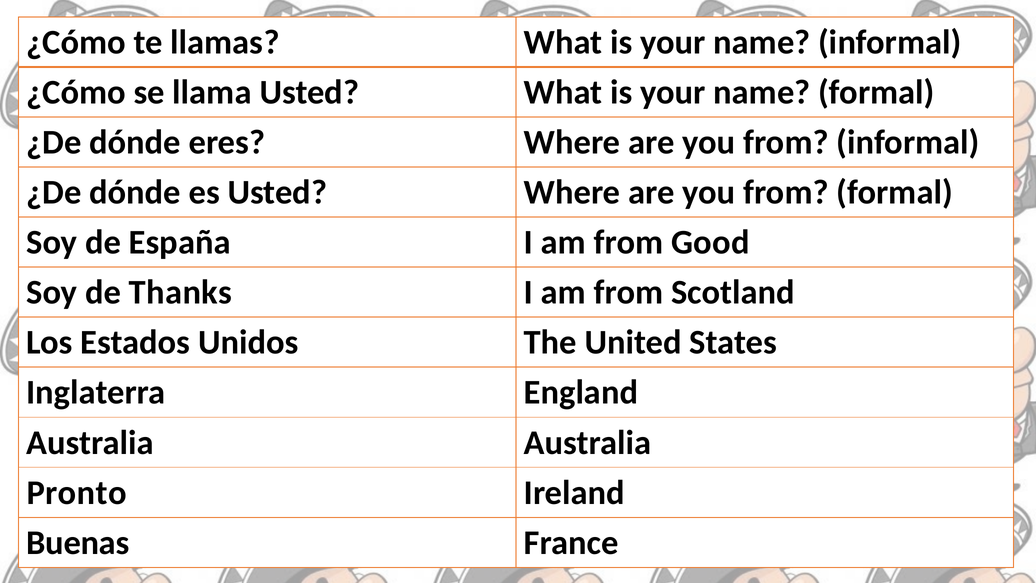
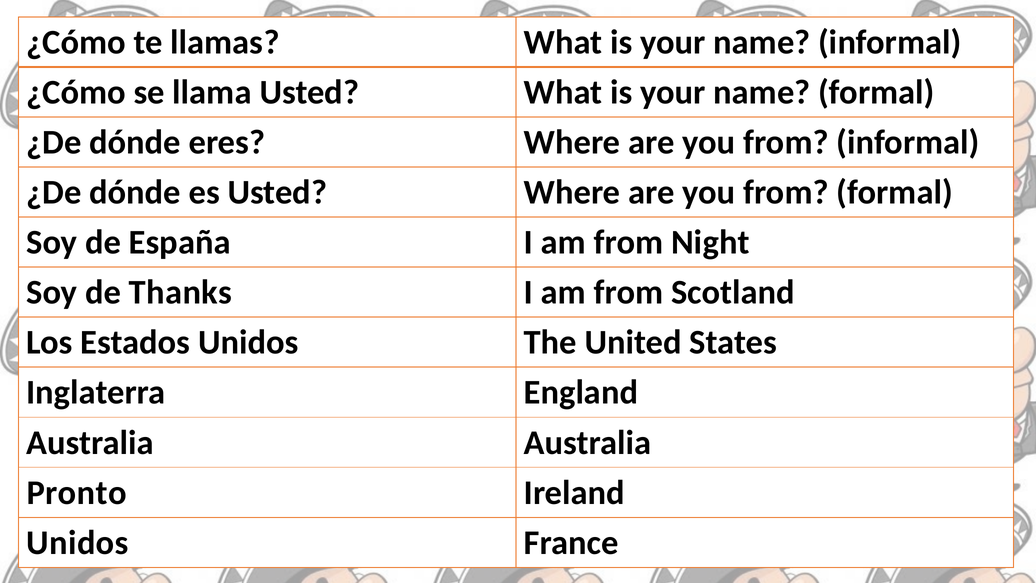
Good: Good -> Night (710, 242)
Buenas: Buenas -> Unidos (77, 542)
